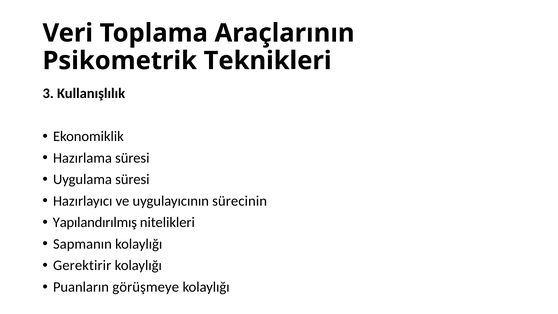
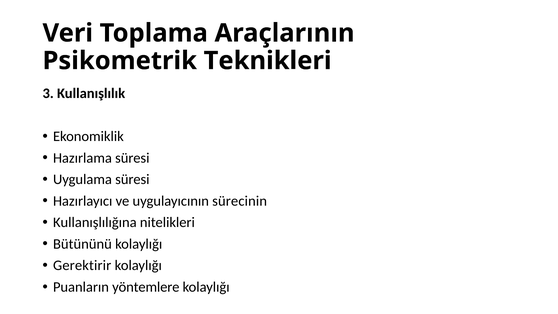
Yapılandırılmış: Yapılandırılmış -> Kullanışlılığına (95, 222)
Sapmanın: Sapmanın -> Bütününü (82, 244)
görüşmeye: görüşmeye -> yöntemlere (146, 287)
